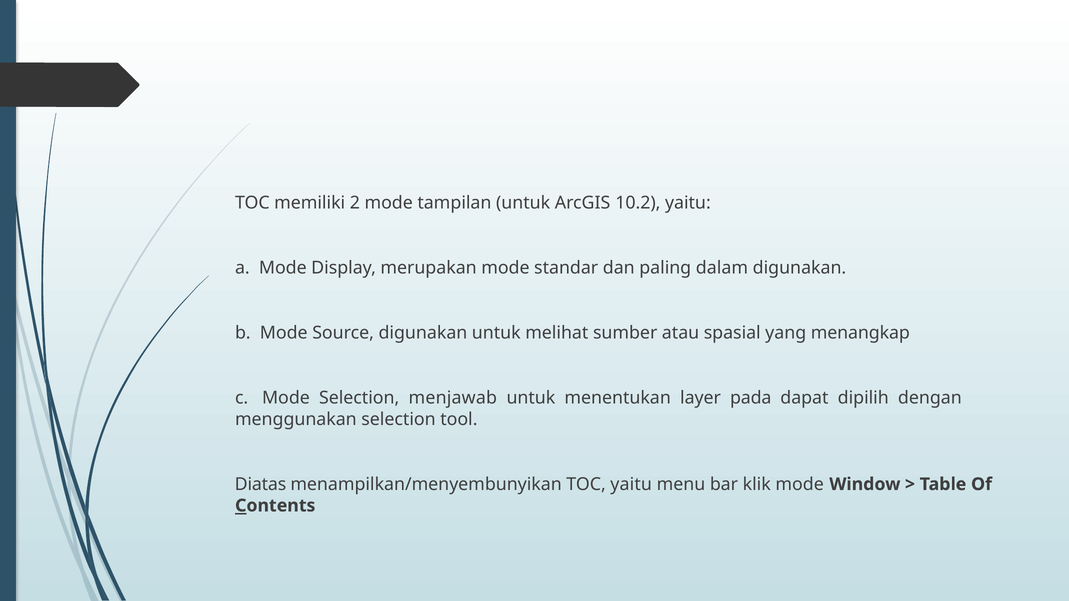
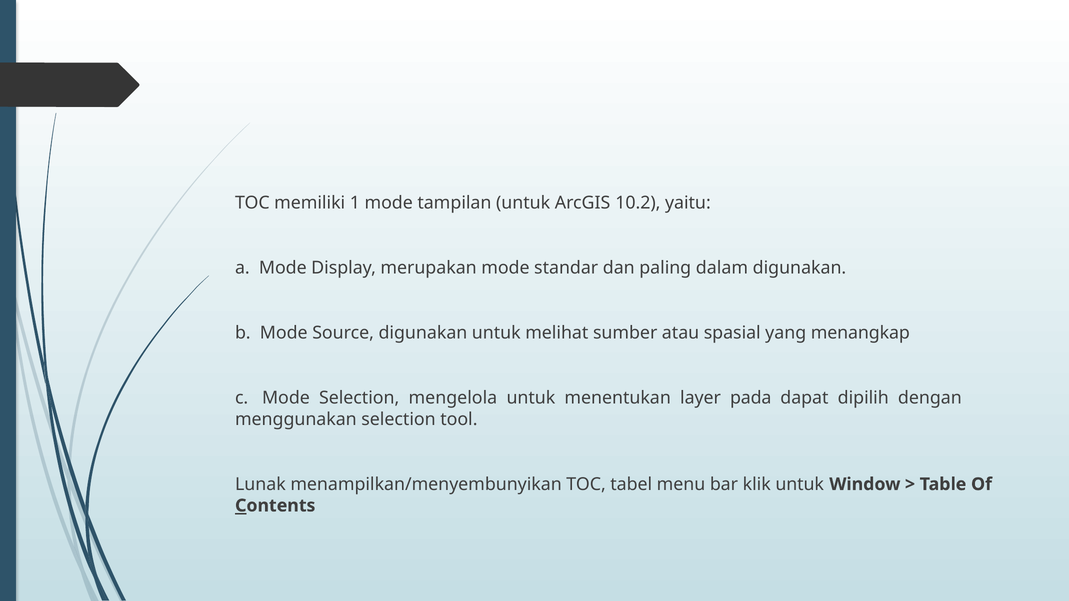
2: 2 -> 1 (355, 203)
menjawab: menjawab -> mengelola (453, 398)
Diatas: Diatas -> Lunak (260, 484)
TOC yaitu: yaitu -> tabel (631, 484)
klik mode: mode -> untuk (800, 484)
